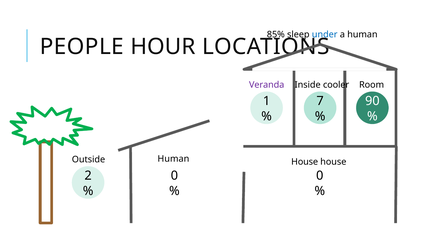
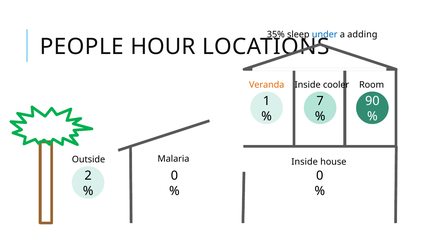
85%: 85% -> 35% (276, 35)
a human: human -> adding (362, 35)
Veranda colour: purple -> orange (267, 85)
Human: Human -> Malaria (173, 159)
House: House -> Inside (305, 162)
